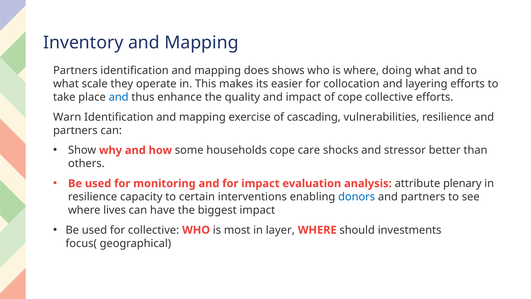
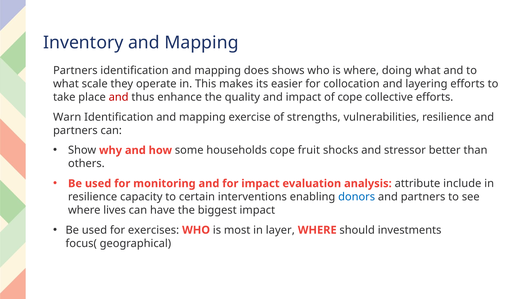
and colour: blue -> red (119, 97)
cascading: cascading -> strengths (314, 117)
care: care -> fruit (309, 150)
plenary: plenary -> include (462, 183)
for collective: collective -> exercises (154, 230)
